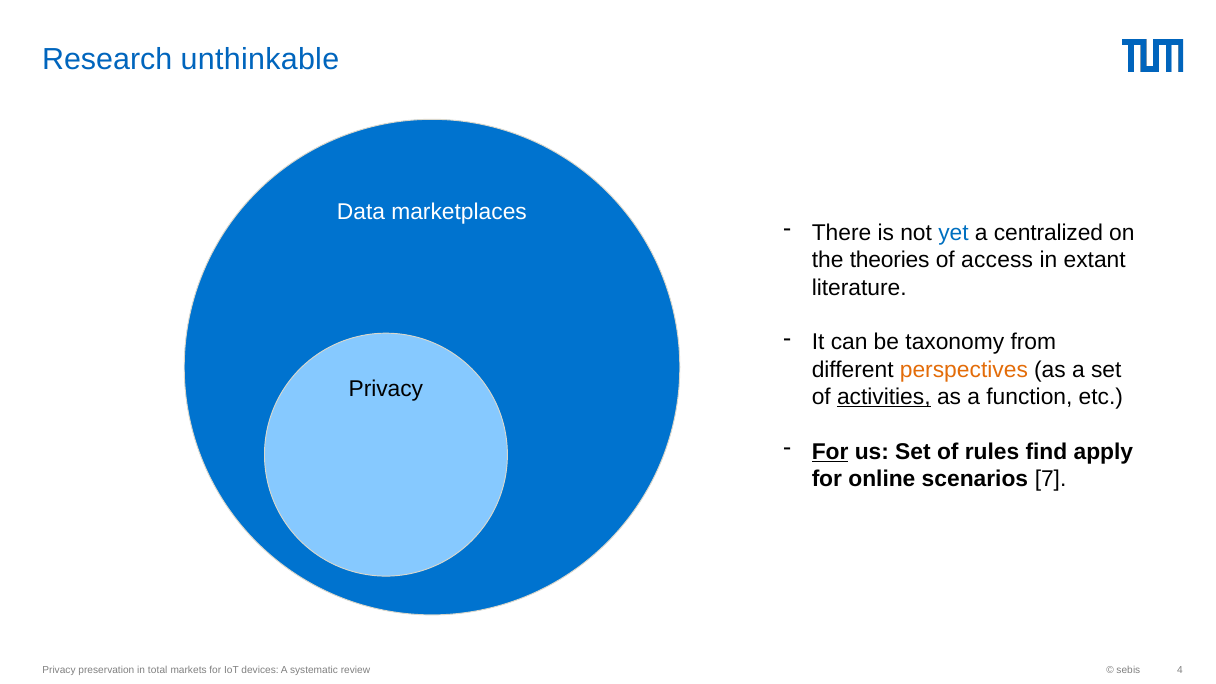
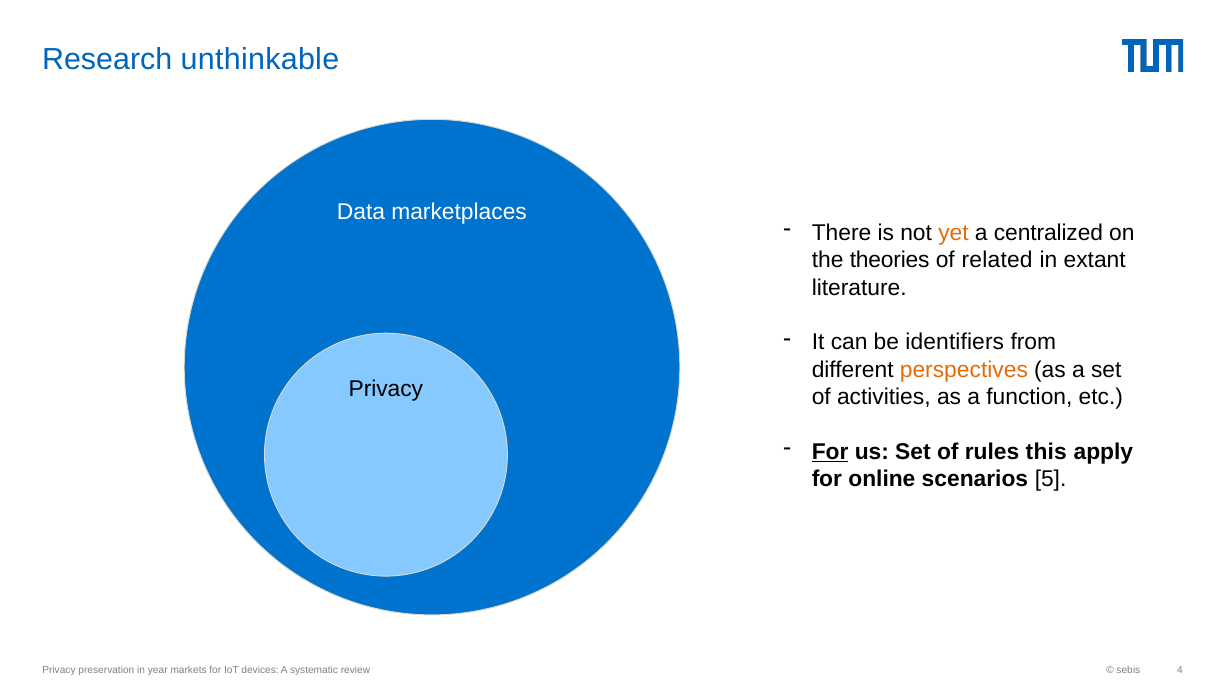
yet colour: blue -> orange (953, 233)
access: access -> related (997, 260)
taxonomy: taxonomy -> identifiers (955, 342)
activities underline: present -> none (884, 397)
find: find -> this (1046, 452)
7: 7 -> 5 (1051, 479)
total: total -> year (158, 670)
